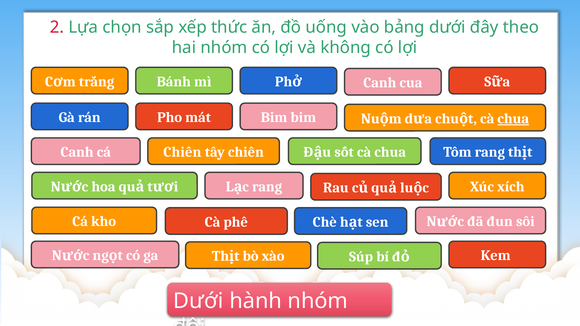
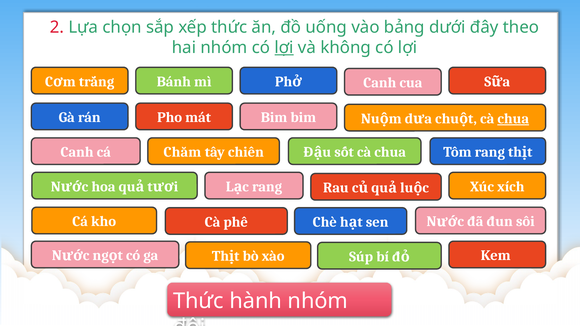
lợi underline: none -> present (284, 48)
cá Chiên: Chiên -> Chăm (182, 152)
Dưới: Dưới -> Thức (198, 301)
